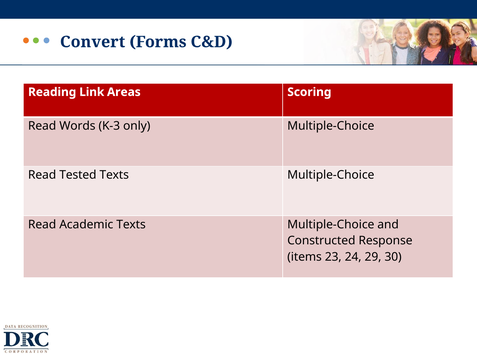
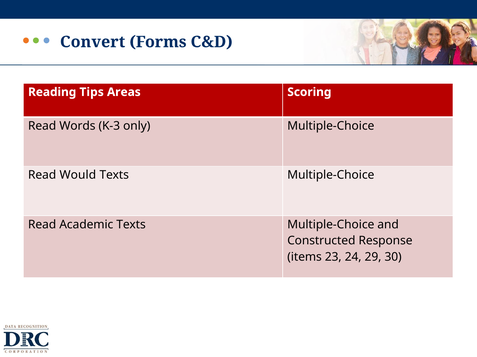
Link: Link -> Tips (92, 92)
Tested: Tested -> Would (78, 175)
